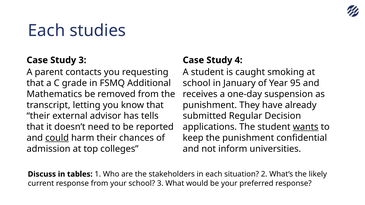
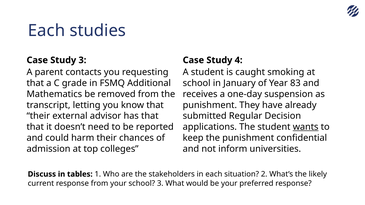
95: 95 -> 83 (295, 83)
has tells: tells -> that (150, 116)
could underline: present -> none (57, 138)
